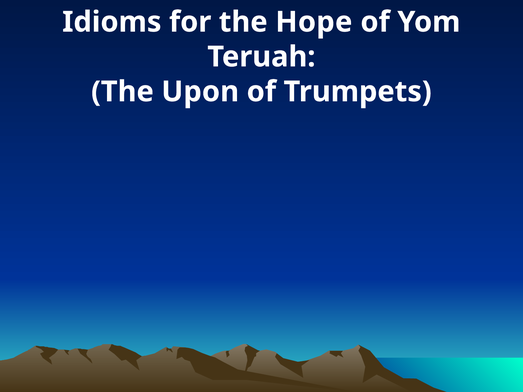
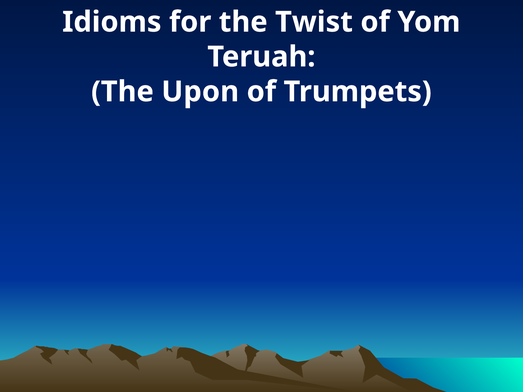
Hope: Hope -> Twist (314, 22)
